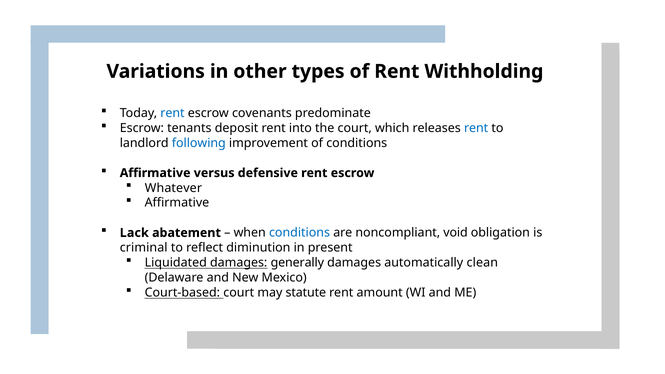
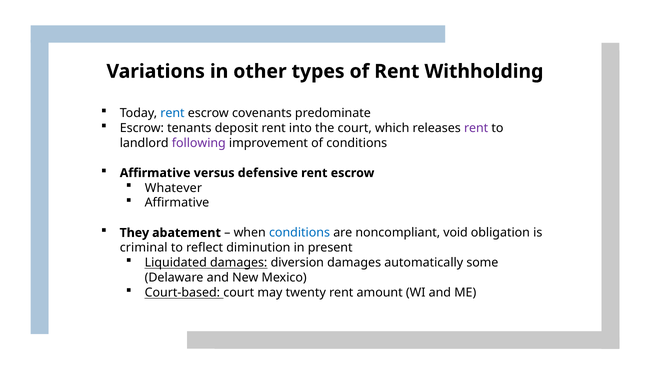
rent colour: blue -> purple (476, 128)
following colour: blue -> purple (199, 143)
Lack: Lack -> They (134, 233)
generally: generally -> diversion (297, 263)
clean: clean -> some (482, 263)
statute: statute -> twenty (306, 293)
